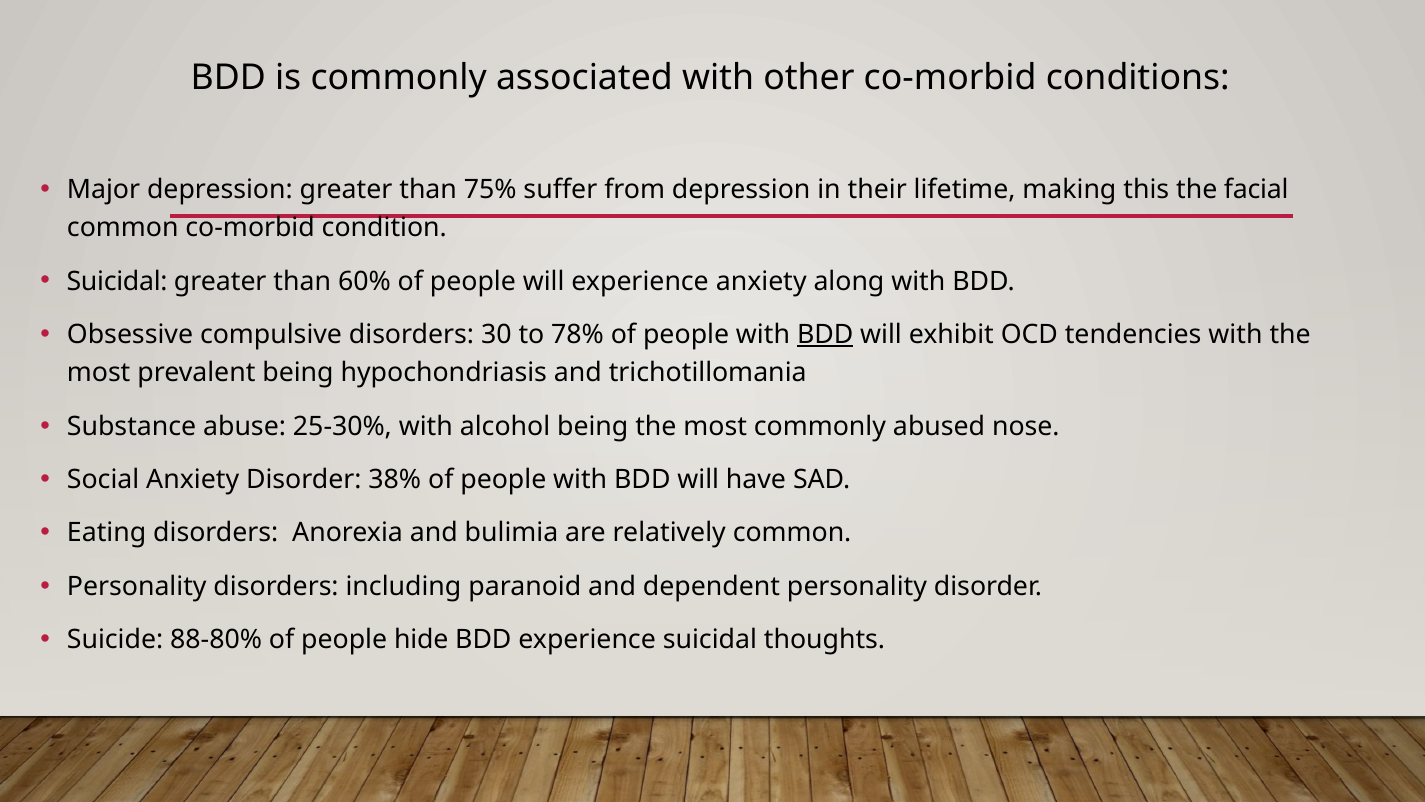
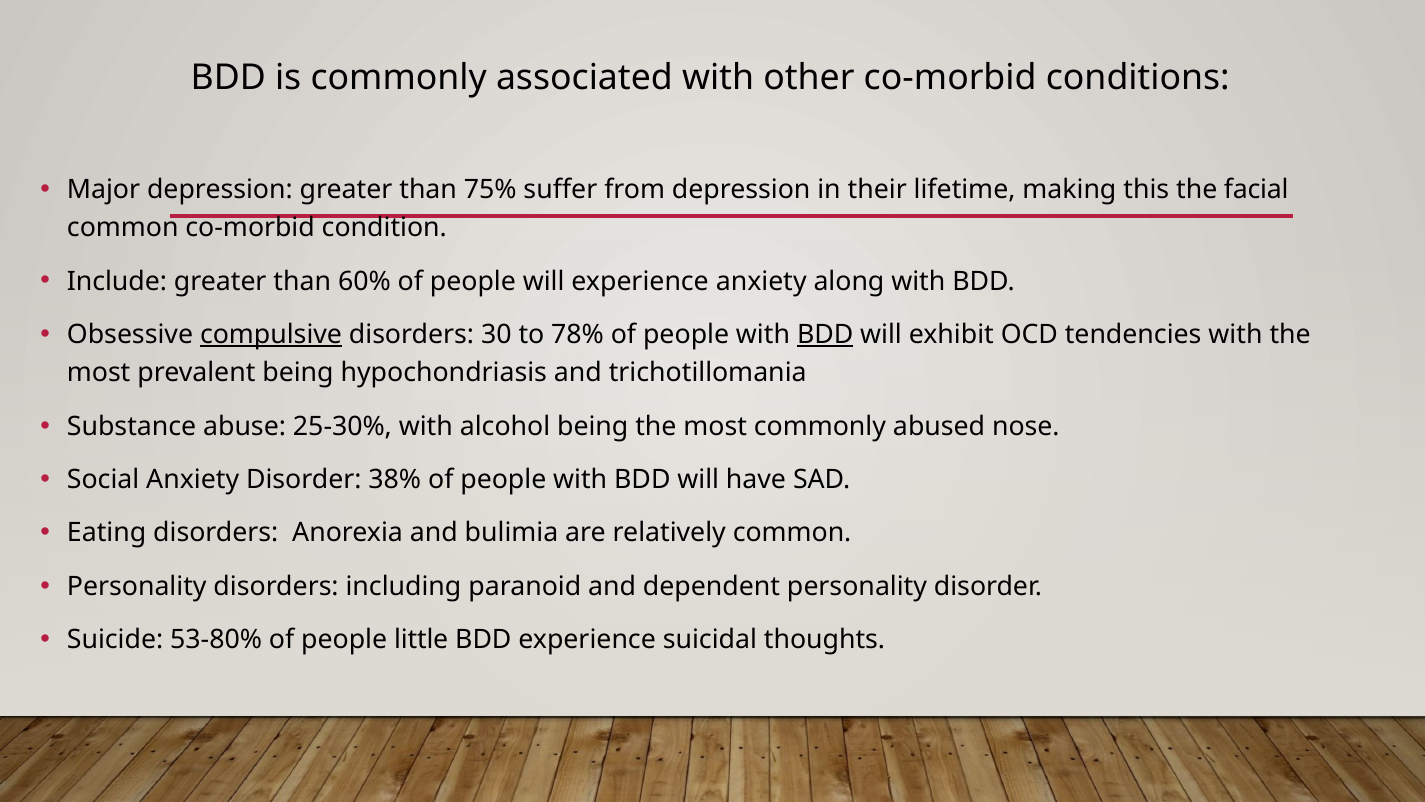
Suicidal: Suicidal -> Include (117, 281)
compulsive underline: none -> present (271, 334)
88-80%: 88-80% -> 53-80% (216, 639)
hide: hide -> little (421, 639)
